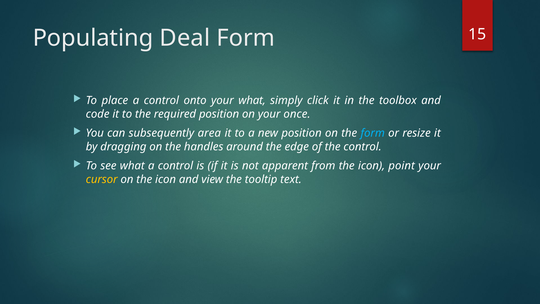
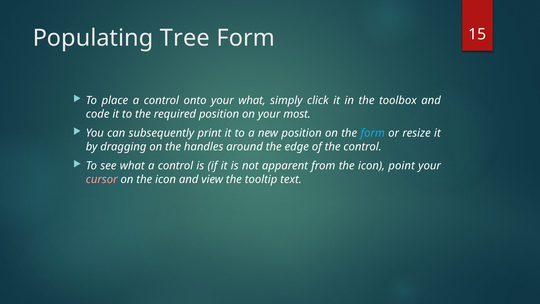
Deal: Deal -> Tree (185, 38)
once: once -> most (297, 114)
area: area -> print (209, 133)
cursor colour: yellow -> pink (102, 179)
